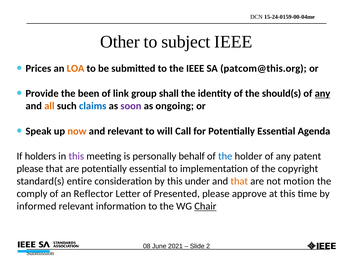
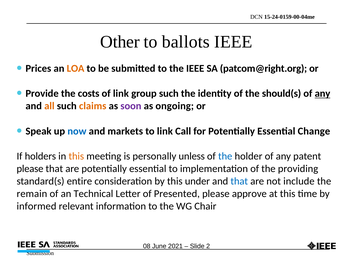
subject: subject -> ballots (186, 42)
patcom@this.org: patcom@this.org -> patcom@right.org (263, 69)
been: been -> costs (89, 94)
group shall: shall -> such (169, 94)
claims colour: blue -> orange (93, 106)
now colour: orange -> blue (77, 131)
and relevant: relevant -> markets (125, 131)
to will: will -> link (165, 131)
Agenda: Agenda -> Change (314, 131)
this colour: purple -> orange (76, 157)
behalf: behalf -> unless (192, 157)
copyright: copyright -> providing (298, 169)
that colour: orange -> blue (239, 182)
motion: motion -> include (299, 182)
comply: comply -> remain (32, 194)
Reflector: Reflector -> Technical (93, 194)
Chair underline: present -> none (205, 207)
